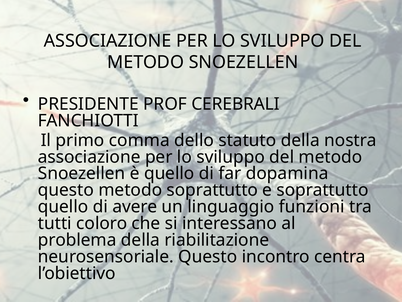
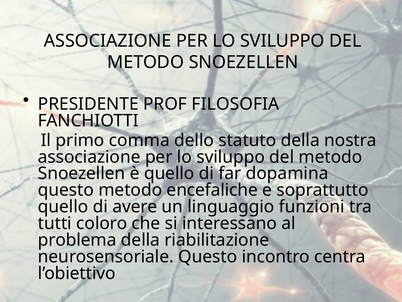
CEREBRALI: CEREBRALI -> FILOSOFIA (235, 104)
metodo soprattutto: soprattutto -> encefaliche (212, 190)
